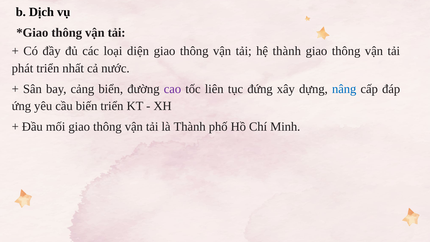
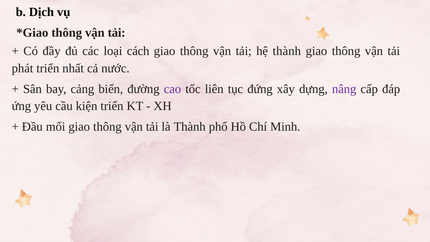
diện: diện -> cách (138, 51)
nâng colour: blue -> purple (344, 89)
biến: biến -> kiện (87, 106)
